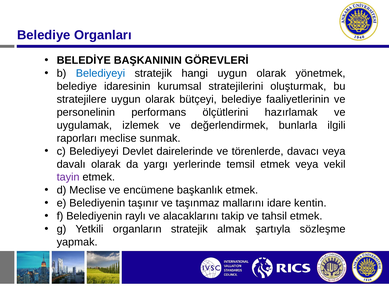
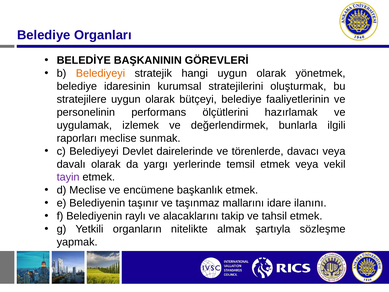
Belediyeyi colour: blue -> orange (100, 73)
kentin: kentin -> ilanını (310, 203)
organların stratejik: stratejik -> nitelikte (189, 229)
